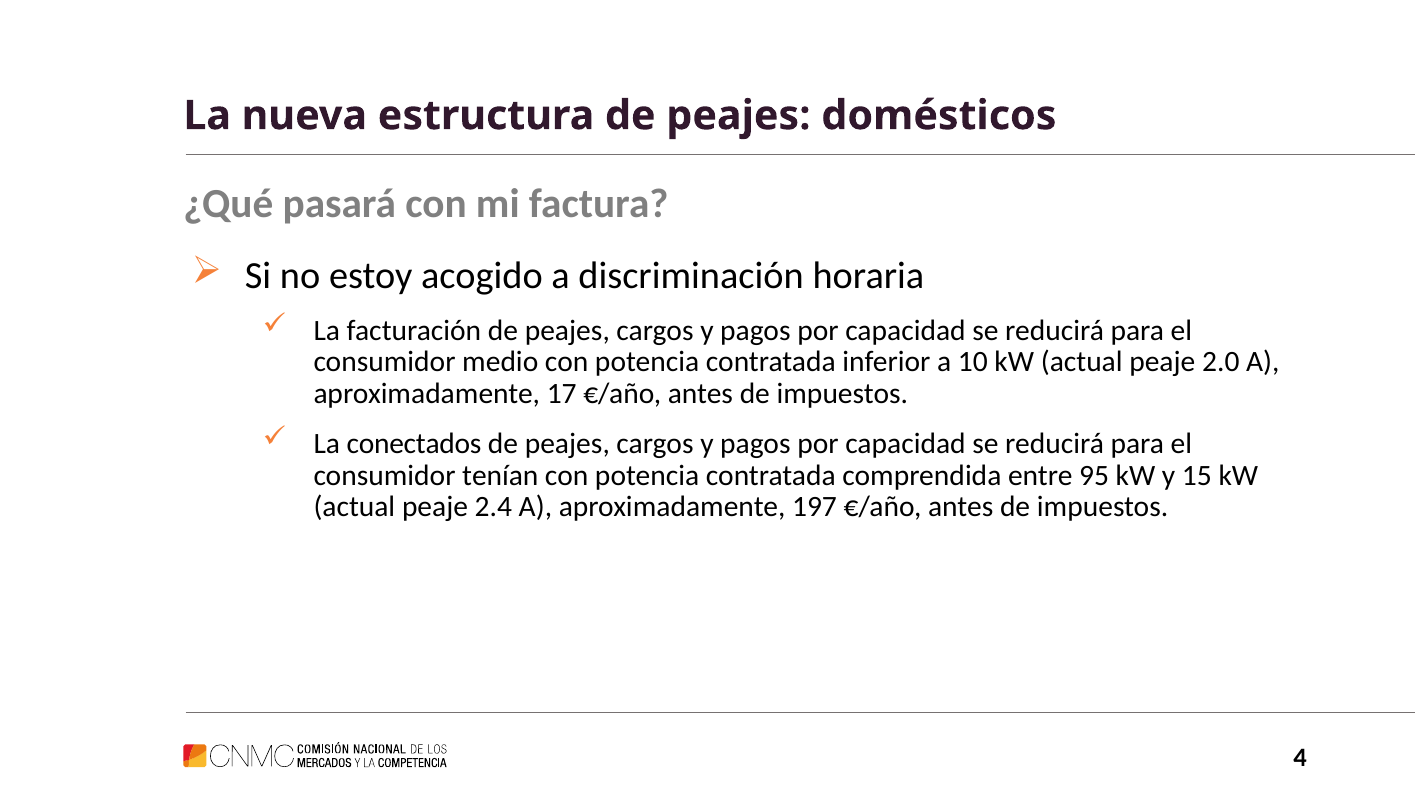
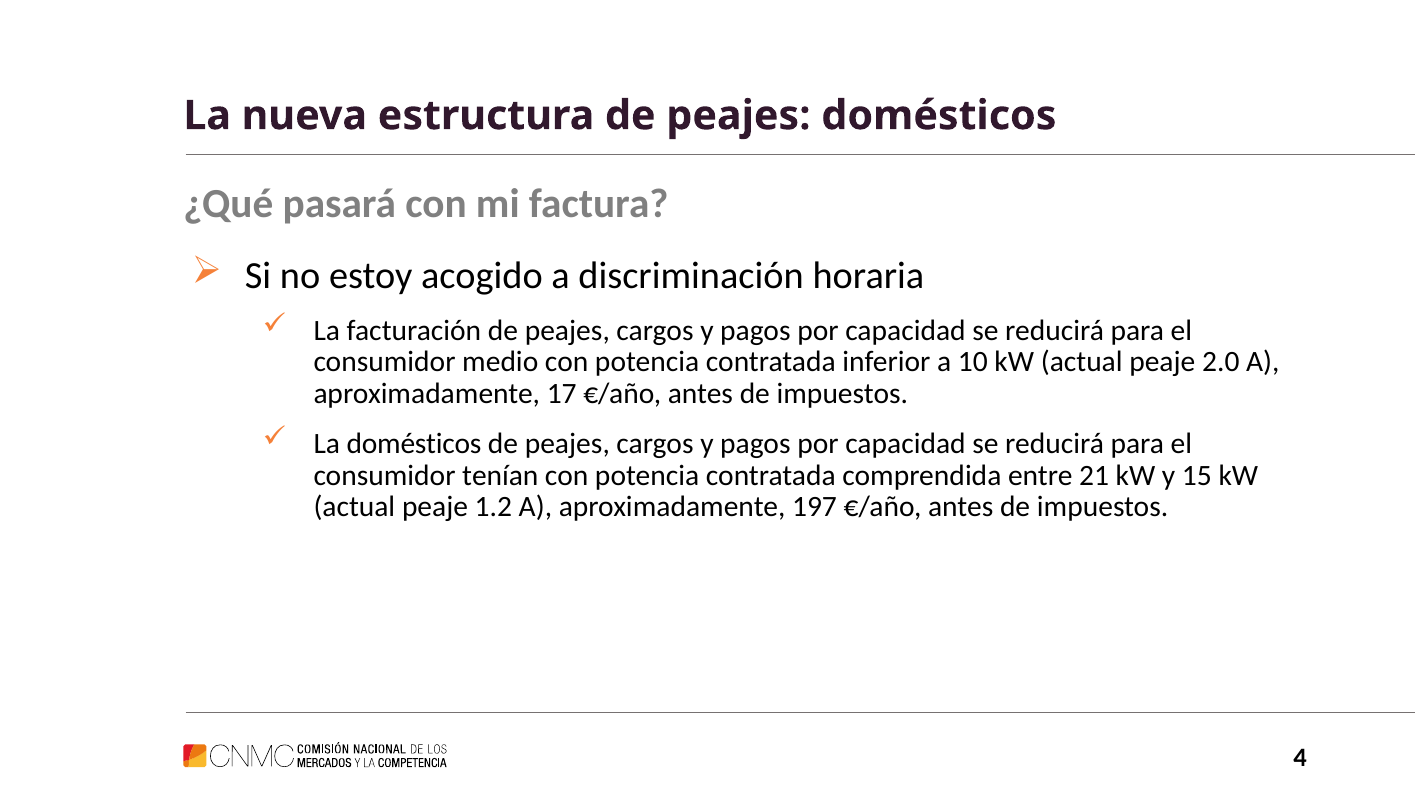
La conectados: conectados -> domésticos (414, 443)
95: 95 -> 21 (1094, 475)
2.4: 2.4 -> 1.2 (493, 507)
